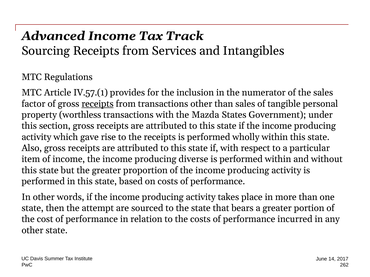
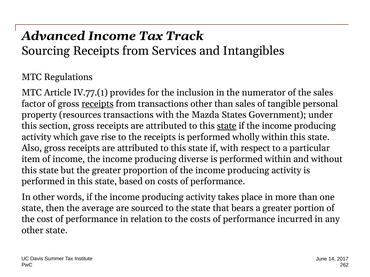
IV.57.(1: IV.57.(1 -> IV.77.(1 (91, 93)
worthless: worthless -> resources (80, 115)
state underline: none -> present (227, 126)
attempt: attempt -> average (98, 208)
